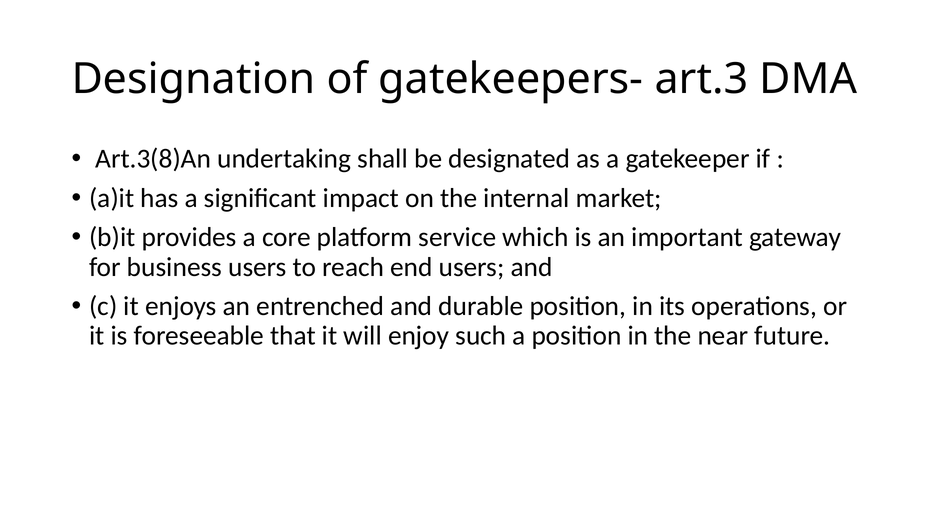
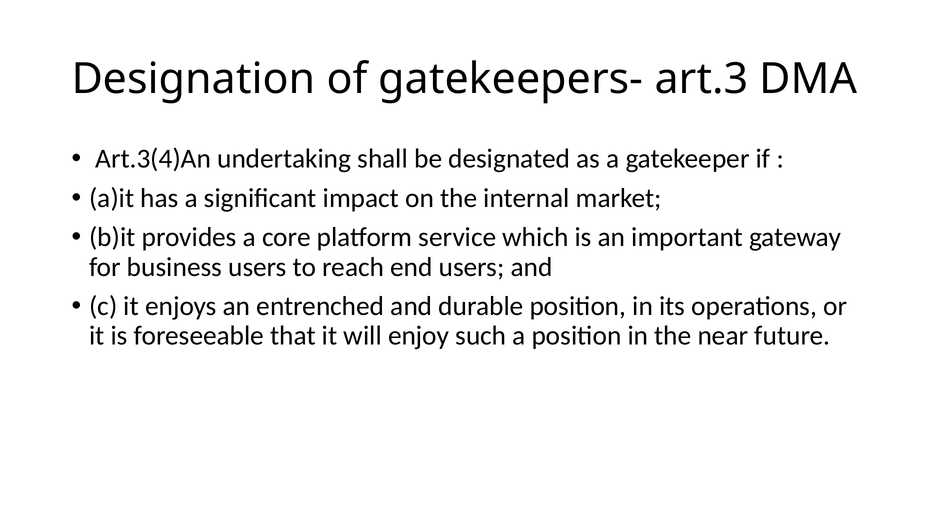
Art.3(8)An: Art.3(8)An -> Art.3(4)An (153, 159)
